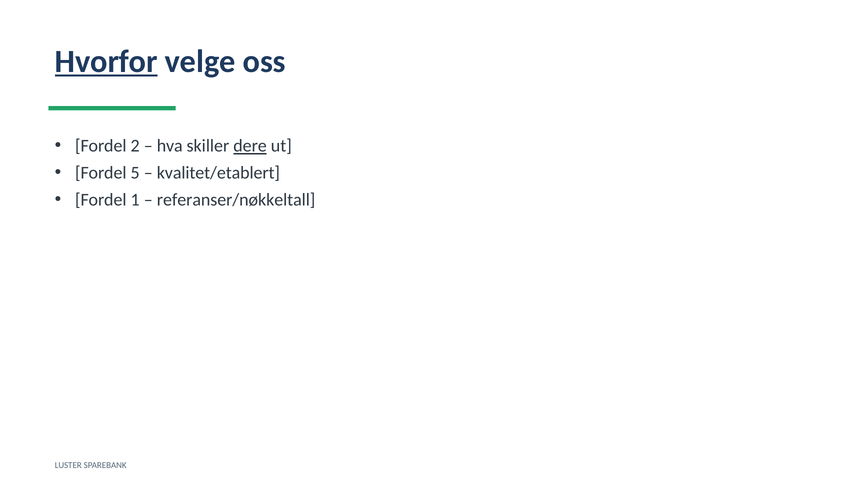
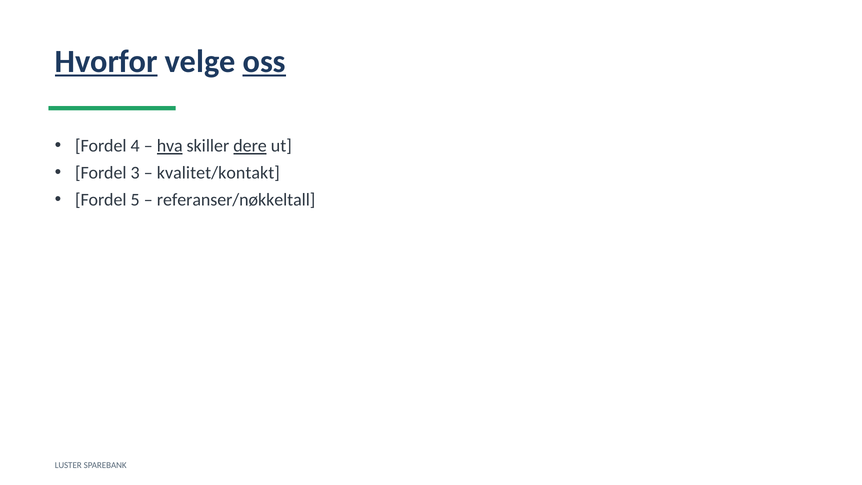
oss underline: none -> present (264, 62)
2: 2 -> 4 (135, 146)
hva underline: none -> present (170, 146)
5: 5 -> 3 (135, 173)
kvalitet/etablert: kvalitet/etablert -> kvalitet/kontakt (218, 173)
1: 1 -> 5 (135, 200)
